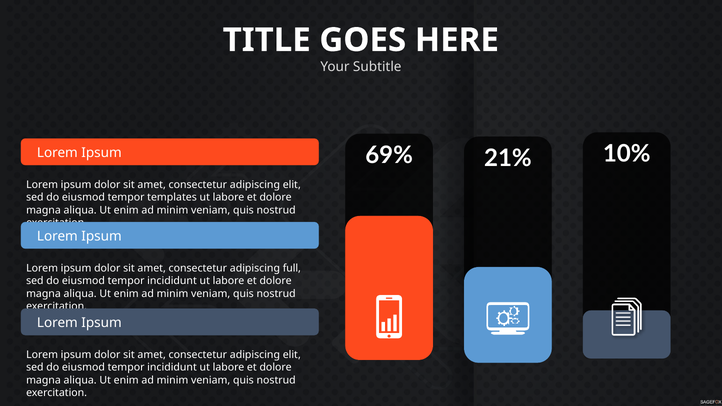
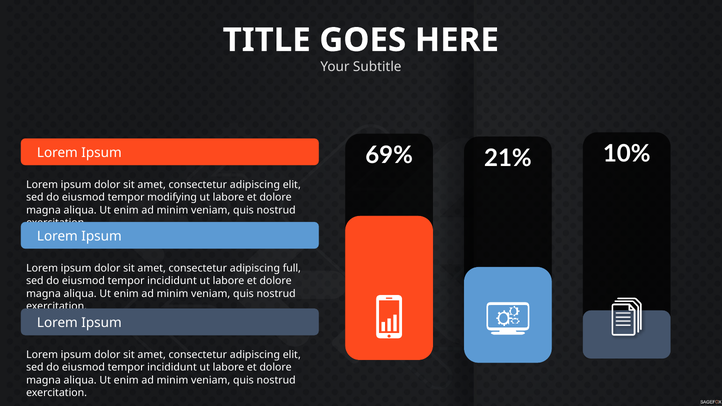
templates: templates -> modifying (172, 198)
